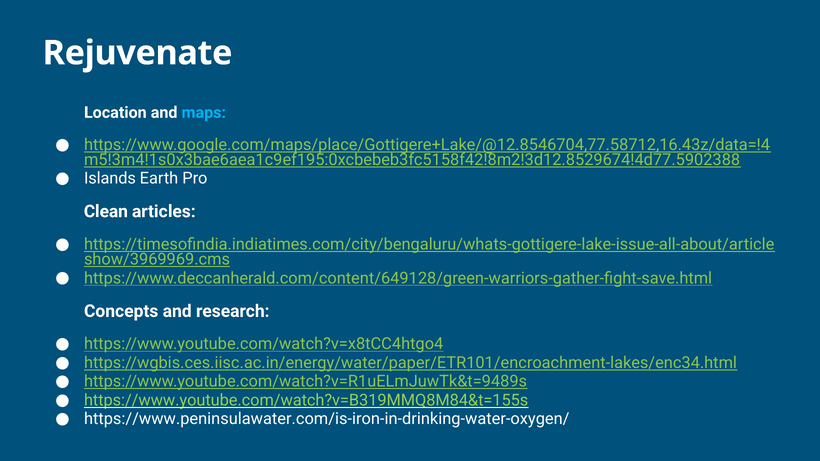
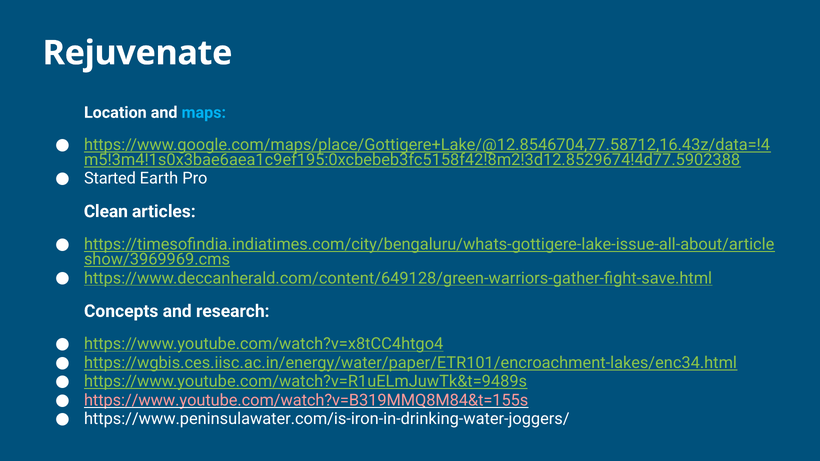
Islands: Islands -> Started (110, 179)
https://www.youtube.com/watch?v=B319MMQ8M84&t=155s colour: light green -> pink (306, 400)
https://www.peninsulawater.com/is-iron-in-drinking-water-oxygen/: https://www.peninsulawater.com/is-iron-in-drinking-water-oxygen/ -> https://www.peninsulawater.com/is-iron-in-drinking-water-joggers/ (327, 419)
